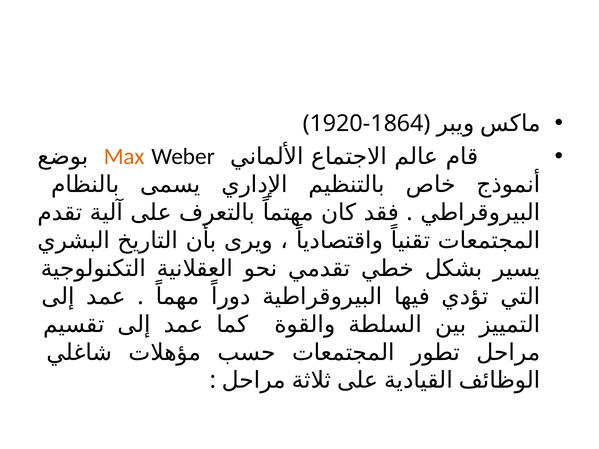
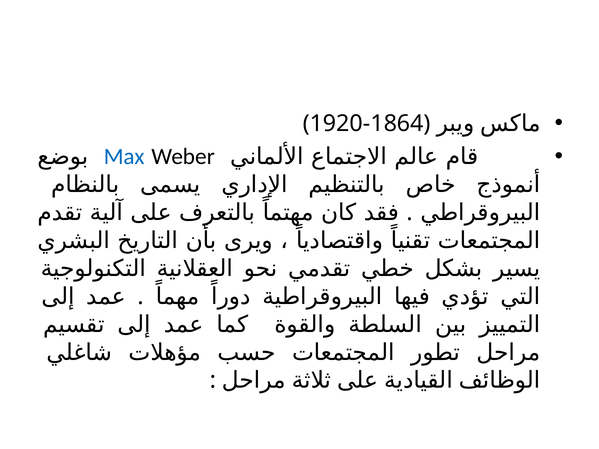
Max colour: orange -> blue (124, 157)
